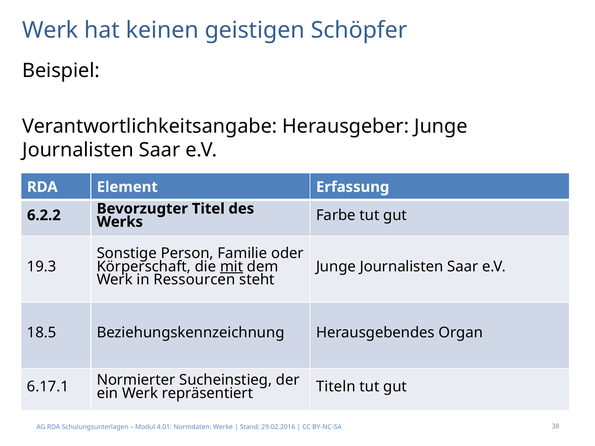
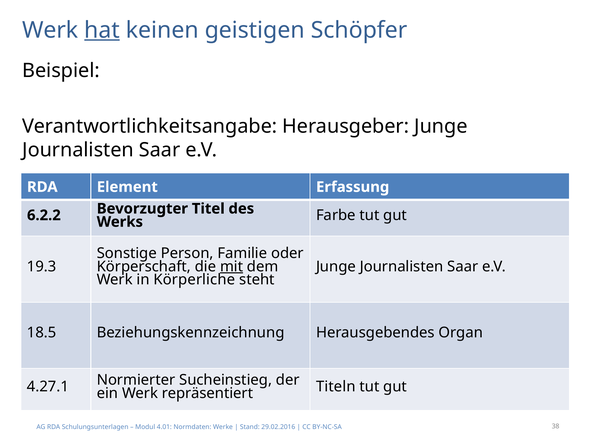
hat underline: none -> present (102, 30)
Ressourcen: Ressourcen -> Körperliche (194, 280)
6.17.1: 6.17.1 -> 4.27.1 (48, 387)
